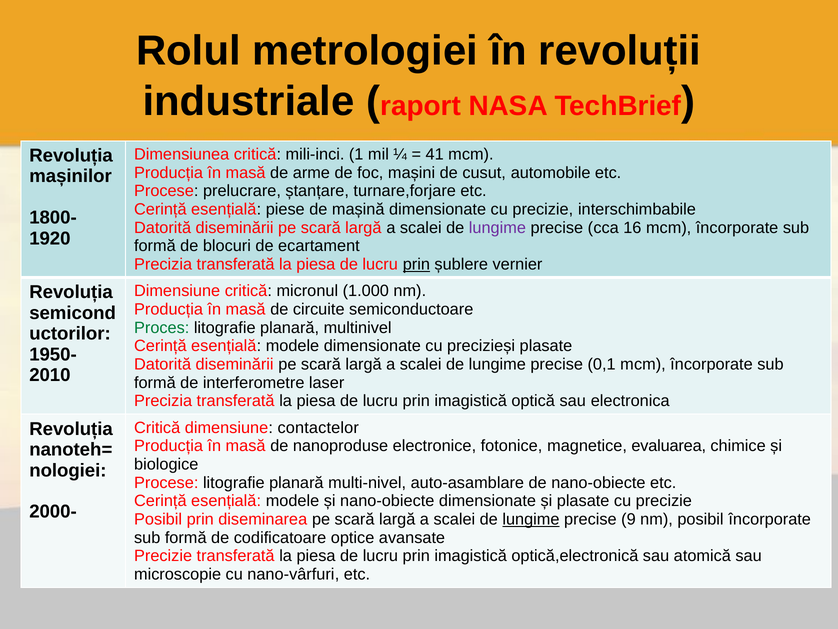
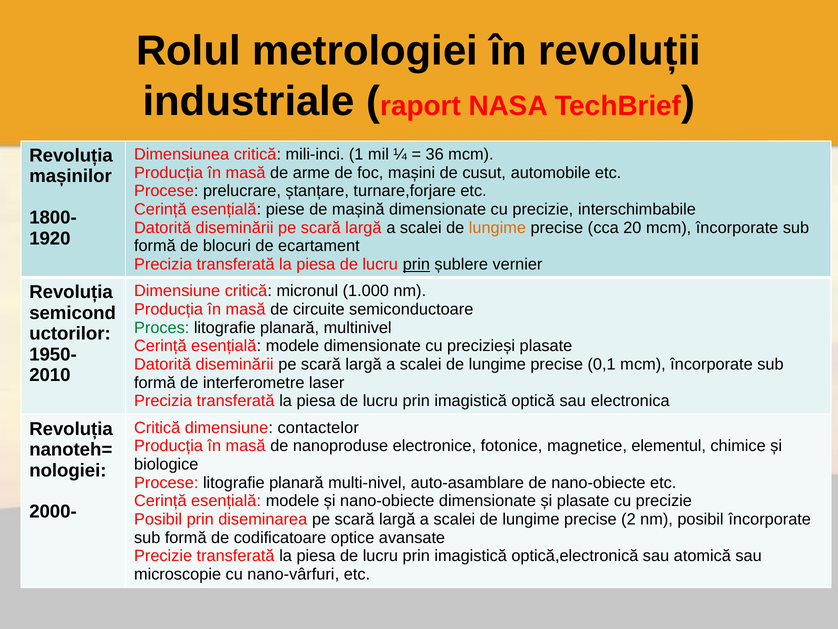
41: 41 -> 36 (435, 154)
lungime colour: purple -> orange (497, 228)
16: 16 -> 20 (632, 228)
evaluarea: evaluarea -> elementul (669, 446)
lungime underline: present -> none (531, 519)
9: 9 -> 2 (628, 519)
